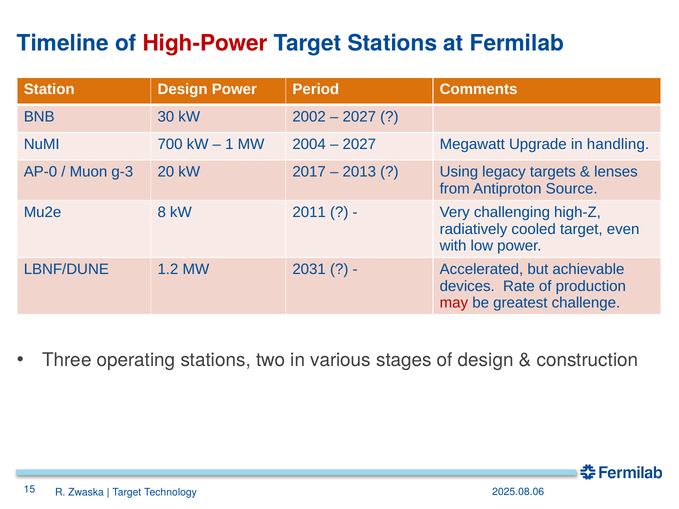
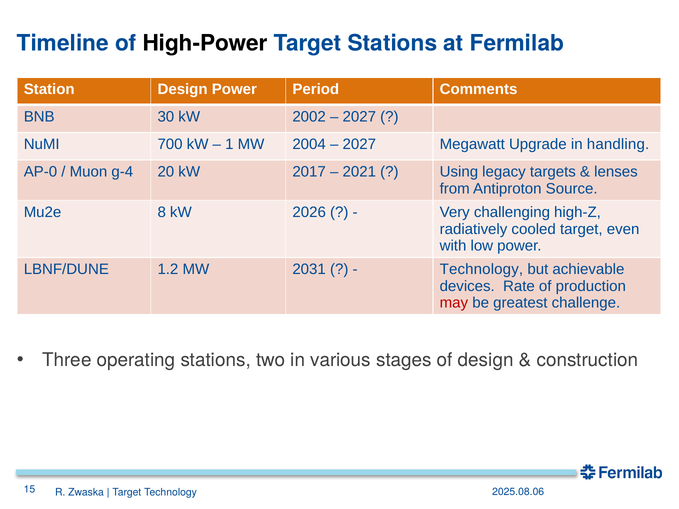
High-Power colour: red -> black (205, 43)
g-3: g-3 -> g-4 (122, 172)
2013: 2013 -> 2021 (359, 172)
2011: 2011 -> 2026 (309, 212)
Accelerated: Accelerated -> Technology (481, 269)
